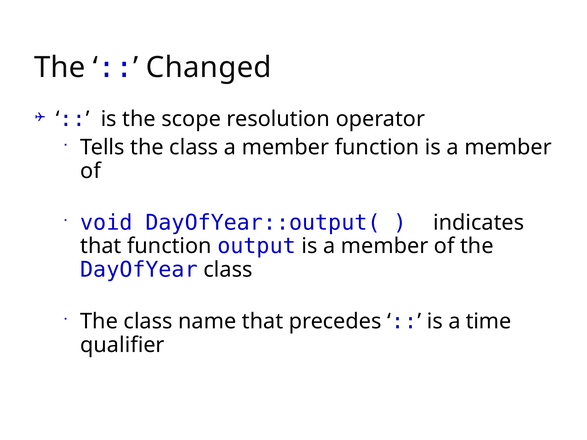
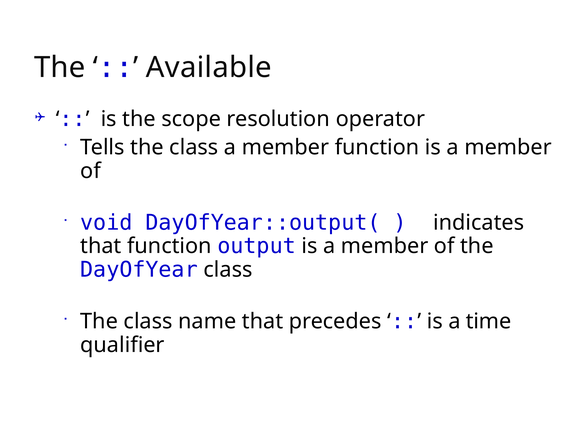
Changed: Changed -> Available (209, 68)
